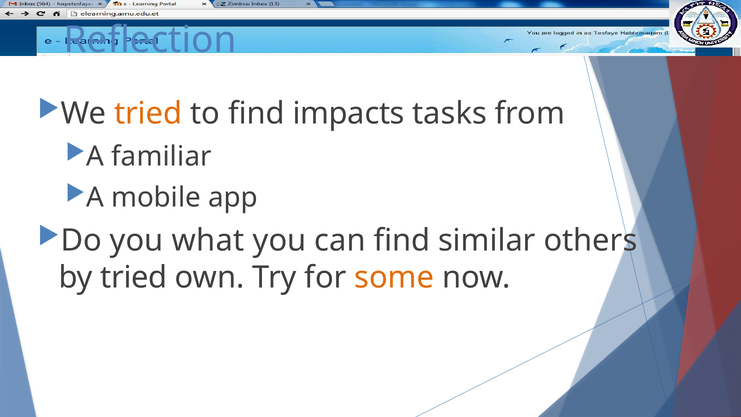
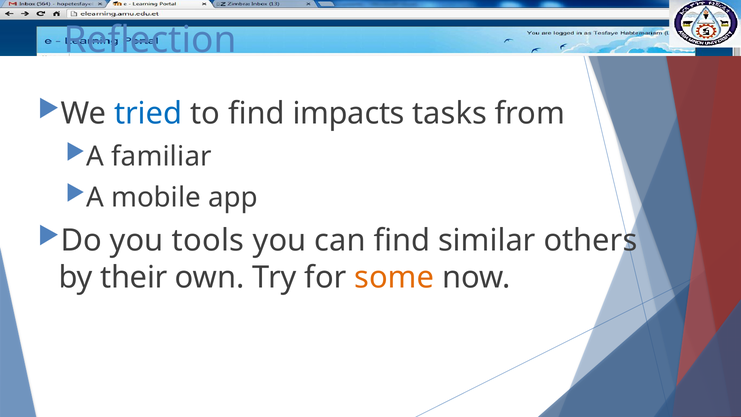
tried colour: orange -> blue (148, 114)
what: what -> tools (208, 241)
by tried: tried -> their (134, 278)
